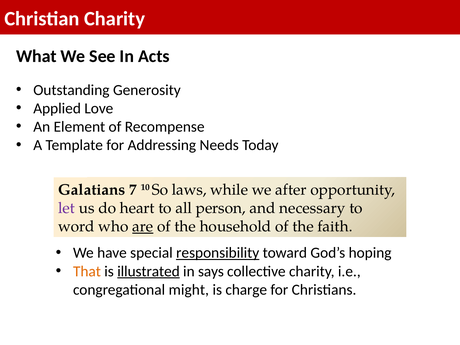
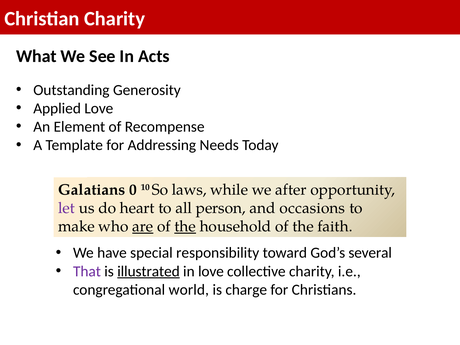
7: 7 -> 0 (133, 190)
necessary: necessary -> occasions (312, 208)
word: word -> make (76, 227)
the underline: none -> present (185, 227)
responsibility underline: present -> none (218, 253)
hoping: hoping -> several (370, 253)
That colour: orange -> purple (87, 271)
in says: says -> love (211, 271)
might: might -> world (189, 290)
